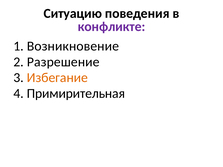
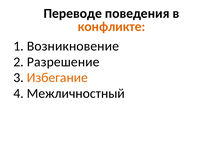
Ситуацию: Ситуацию -> Переводе (73, 14)
конфликте colour: purple -> orange (111, 27)
Примирительная: Примирительная -> Межличностный (76, 94)
